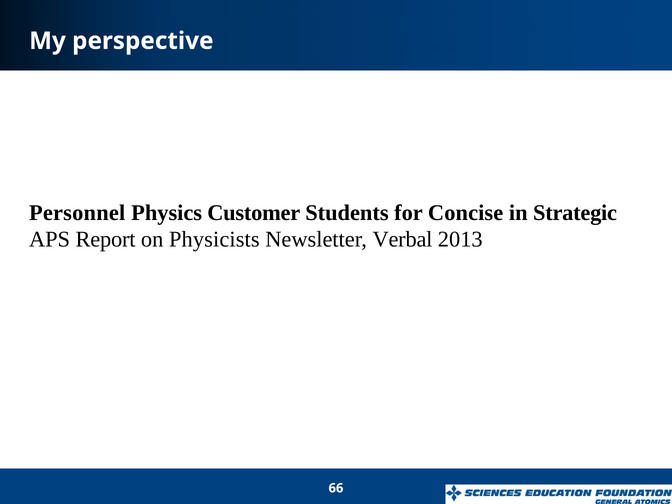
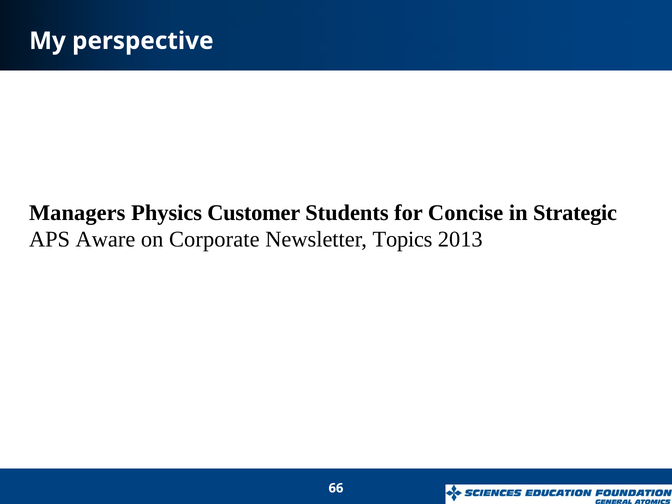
Personnel: Personnel -> Managers (77, 213)
Report: Report -> Aware (105, 239)
Physicists: Physicists -> Corporate (214, 239)
Verbal: Verbal -> Topics (402, 239)
